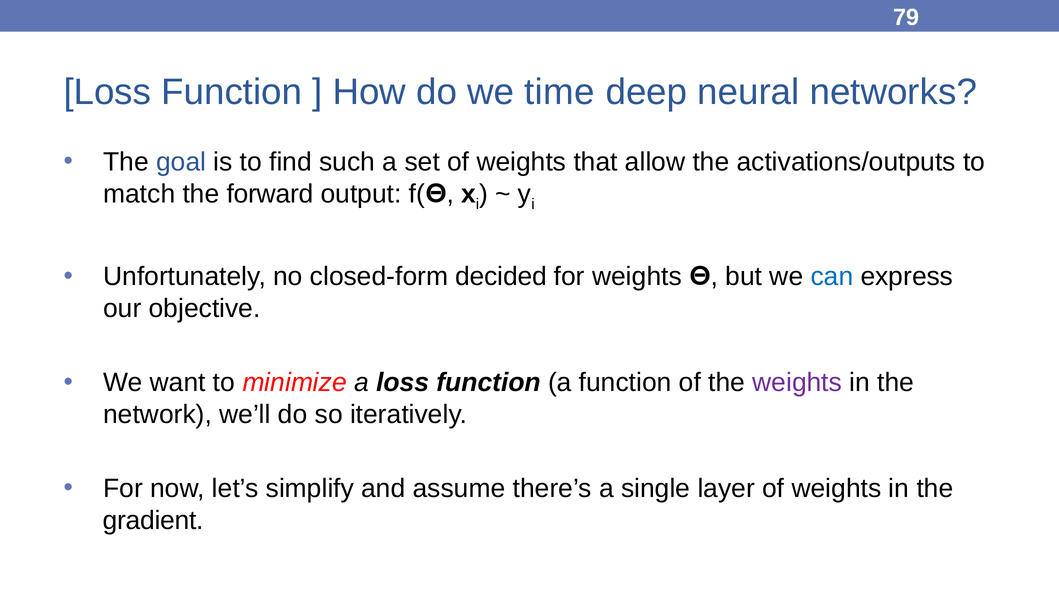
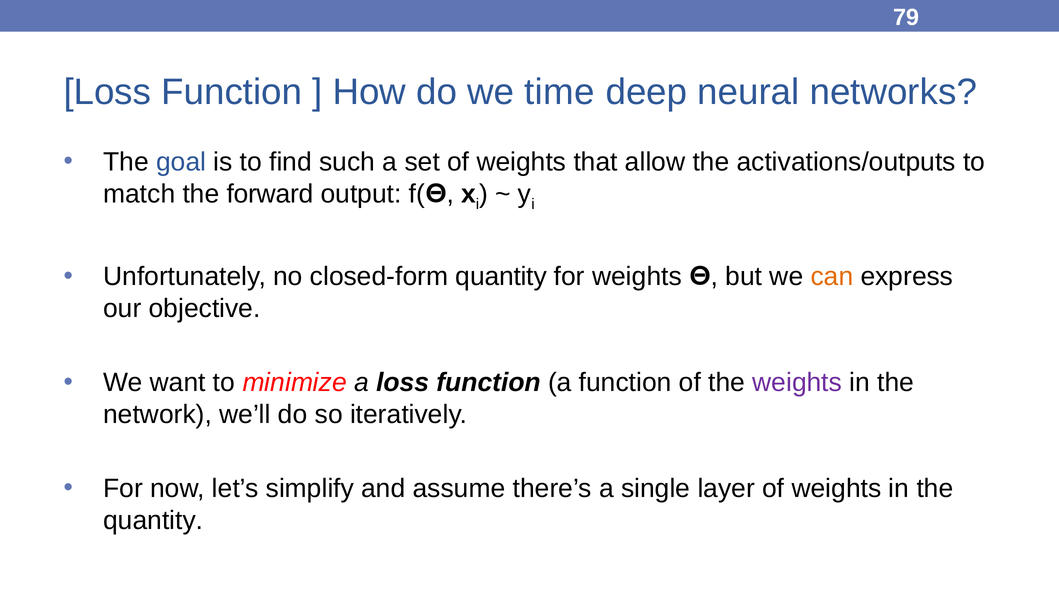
closed-form decided: decided -> quantity (501, 277)
can colour: blue -> orange (832, 277)
gradient: gradient -> quantity (153, 520)
